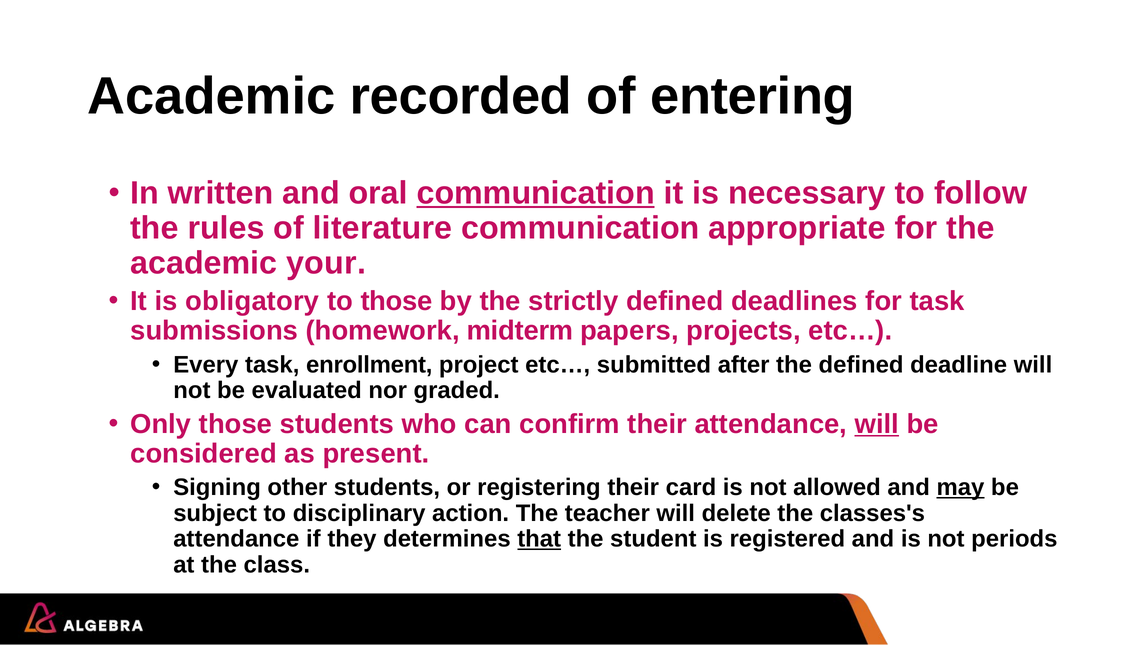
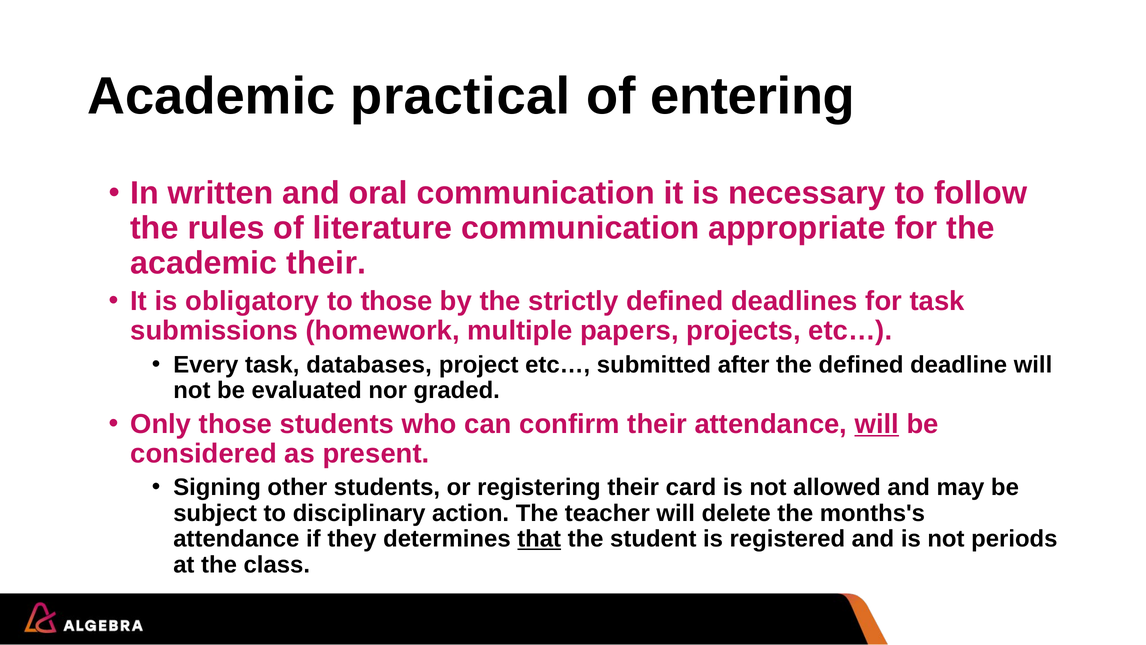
recorded: recorded -> practical (460, 96)
communication underline: present -> none (536, 193)
academic your: your -> their (326, 263)
midterm: midterm -> multiple (520, 331)
enrollment: enrollment -> databases (369, 364)
may underline: present -> none (960, 487)
classes's: classes's -> months's (872, 513)
